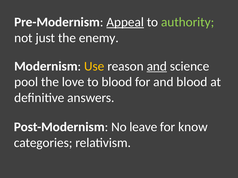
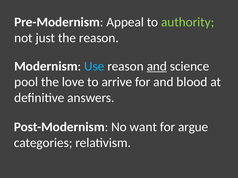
Appeal underline: present -> none (125, 22)
the enemy: enemy -> reason (99, 38)
Use colour: yellow -> light blue (94, 66)
to blood: blood -> arrive (117, 82)
leave: leave -> want (143, 127)
know: know -> argue (193, 127)
